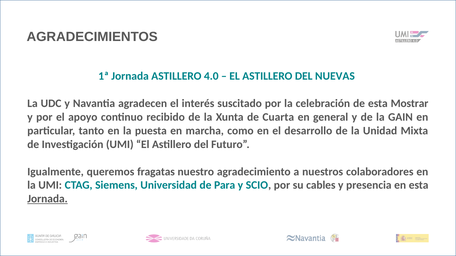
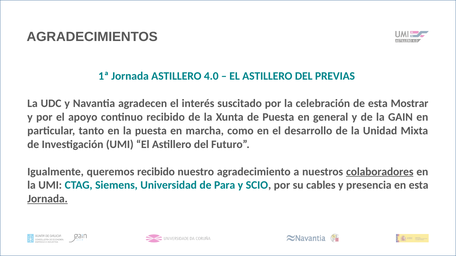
NUEVAS: NUEVAS -> PREVIAS (335, 76)
de Cuarta: Cuarta -> Puesta (278, 117)
queremos fragatas: fragatas -> recibido (156, 172)
colaboradores underline: none -> present (380, 172)
